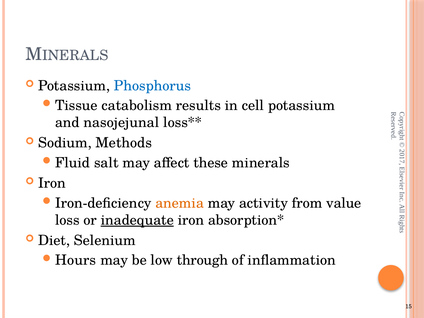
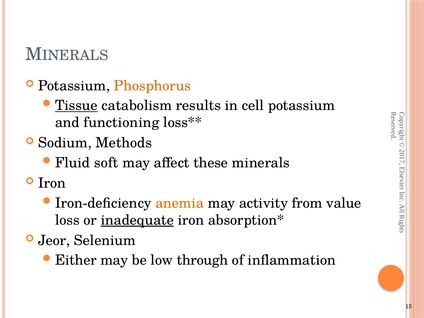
Phosphorus colour: blue -> orange (152, 86)
Tissue underline: none -> present (76, 106)
nasojejunal: nasojejunal -> functioning (121, 123)
salt: salt -> soft (106, 163)
Diet: Diet -> Jeor (54, 241)
Hours: Hours -> Either (76, 260)
